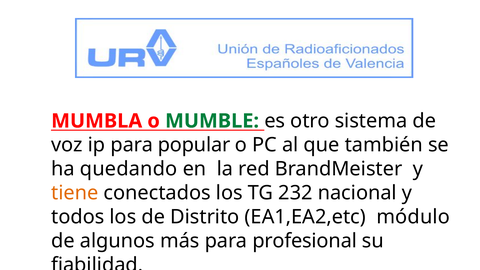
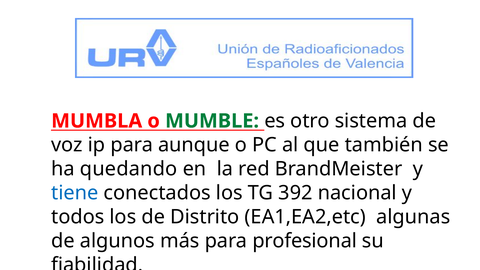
popular: popular -> aunque (194, 145)
tiene colour: orange -> blue (75, 193)
232: 232 -> 392 (295, 193)
módulo: módulo -> algunas (413, 217)
